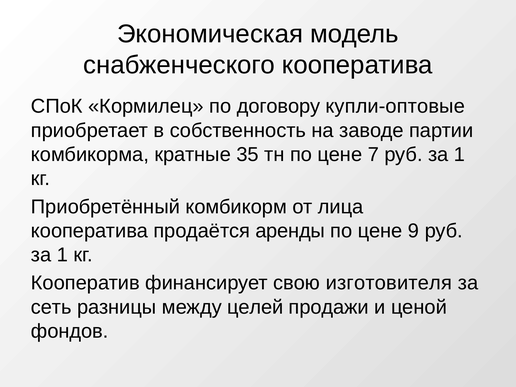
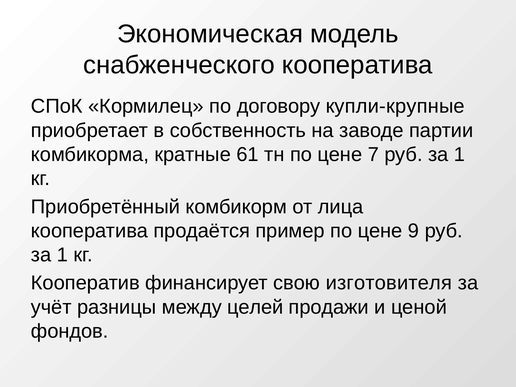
купли-оптовые: купли-оптовые -> купли-крупные (395, 106)
35: 35 -> 61 (248, 155)
аренды: аренды -> пример (290, 231)
сеть: сеть -> учёт (51, 307)
